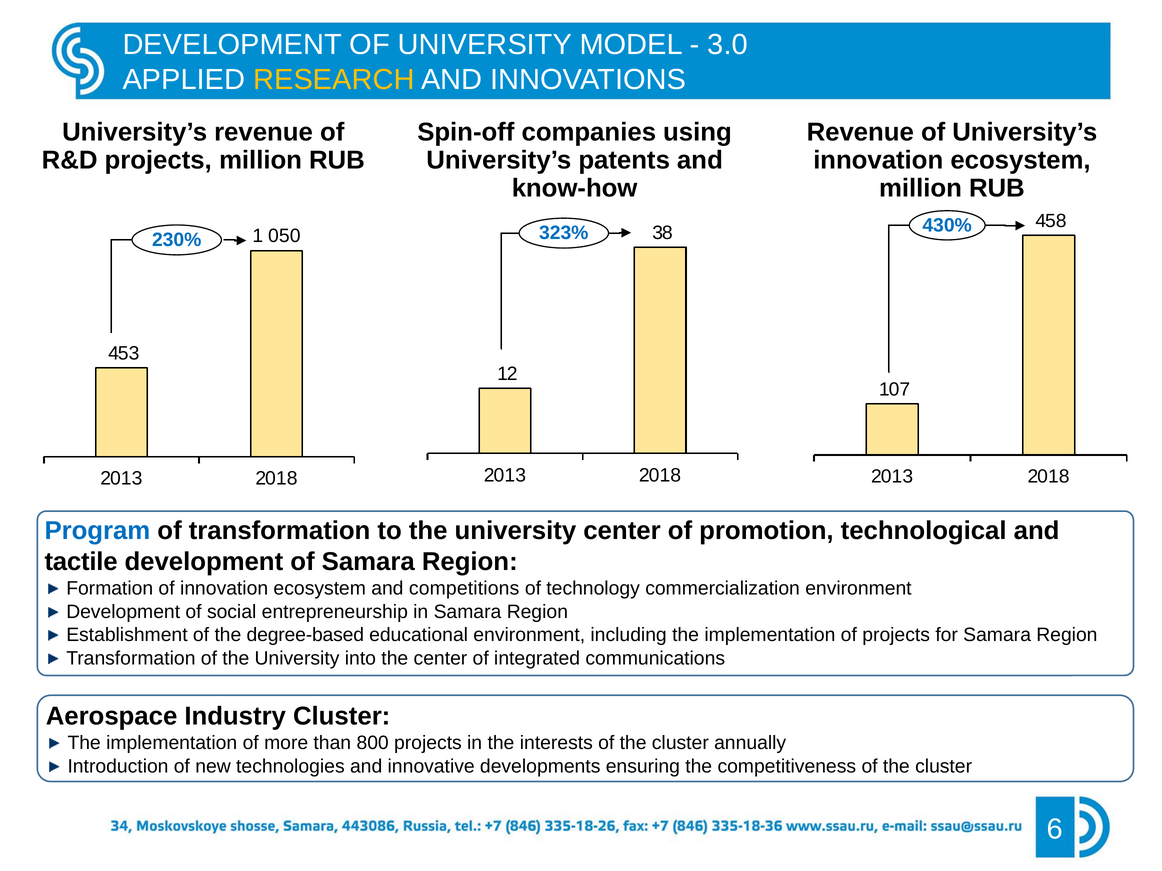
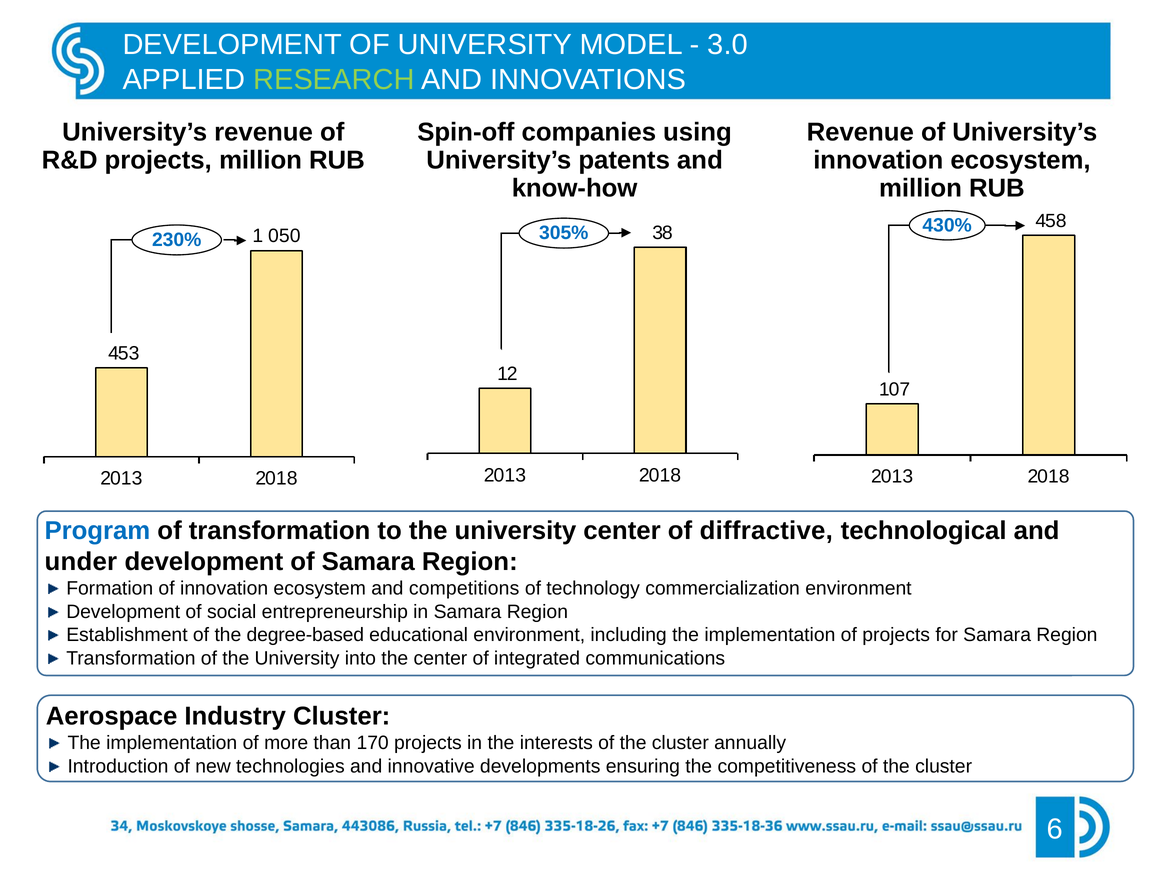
RESEARCH colour: yellow -> light green (334, 80)
323%: 323% -> 305% (564, 233)
promotion: promotion -> diffractive (766, 531)
tactile: tactile -> under (81, 562)
800: 800 -> 170 (373, 744)
